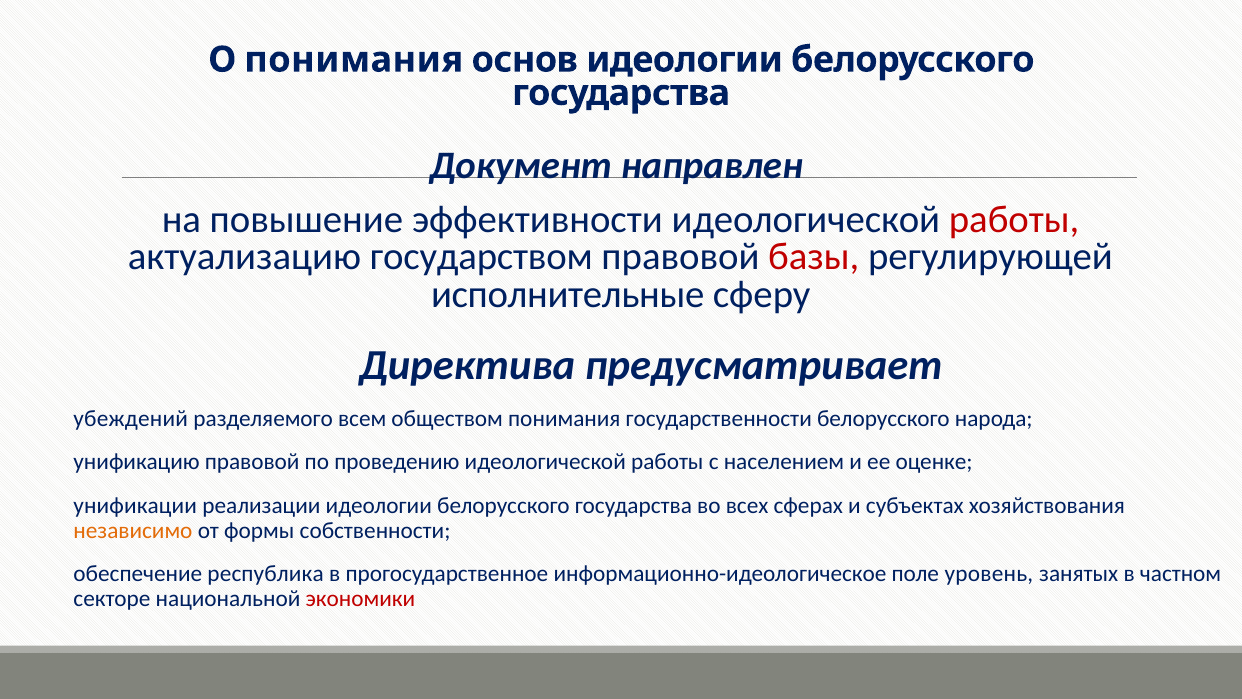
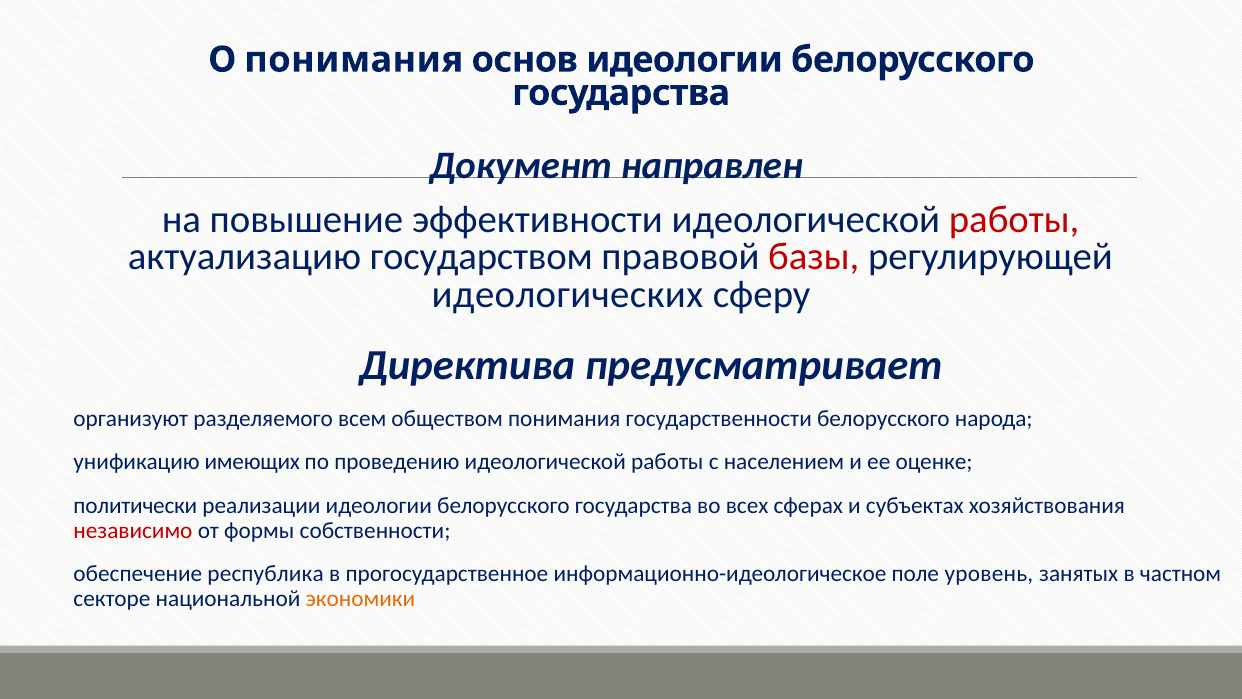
исполнительные: исполнительные -> идеологических (567, 295)
убеждений: убеждений -> организуют (131, 419)
унификацию правовой: правовой -> имеющих (252, 462)
унификации: унификации -> политически (135, 505)
независимо colour: orange -> red (133, 530)
экономики colour: red -> orange (360, 599)
